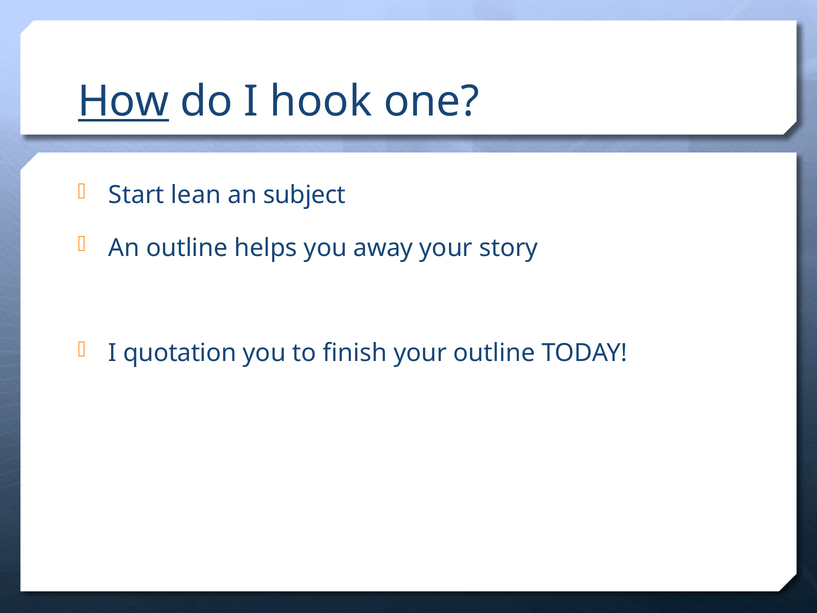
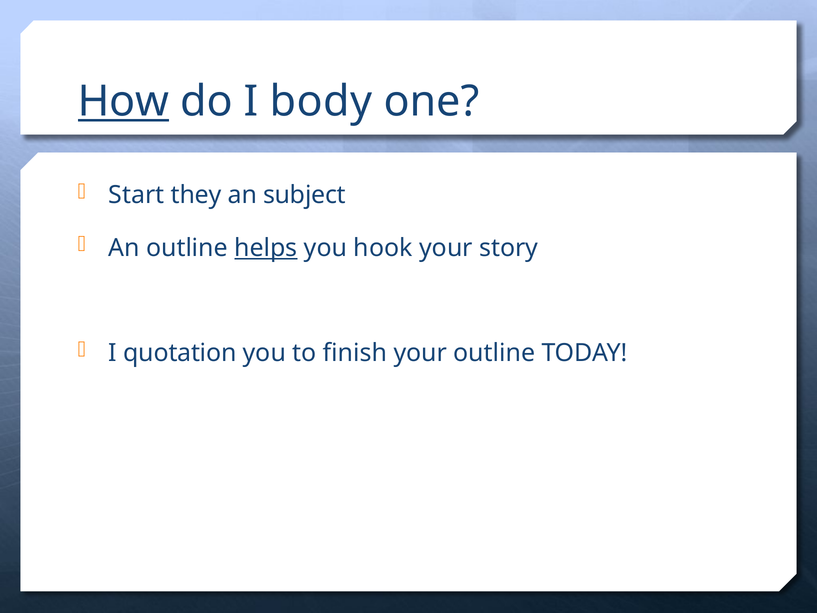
hook: hook -> body (321, 102)
lean: lean -> they (196, 195)
helps underline: none -> present (266, 248)
away: away -> hook (383, 248)
